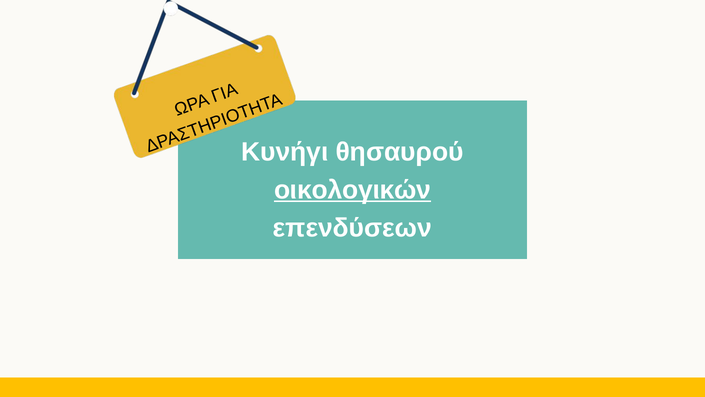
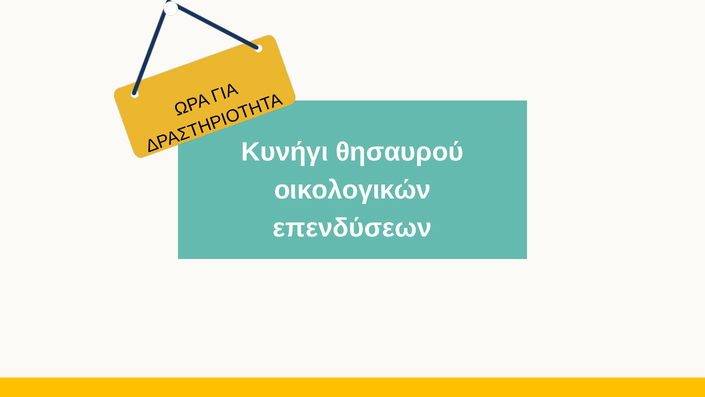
οικολογικών underline: present -> none (353, 190)
